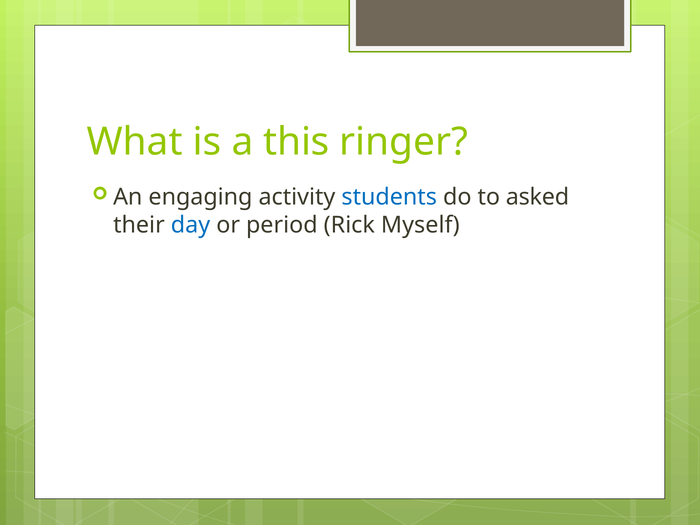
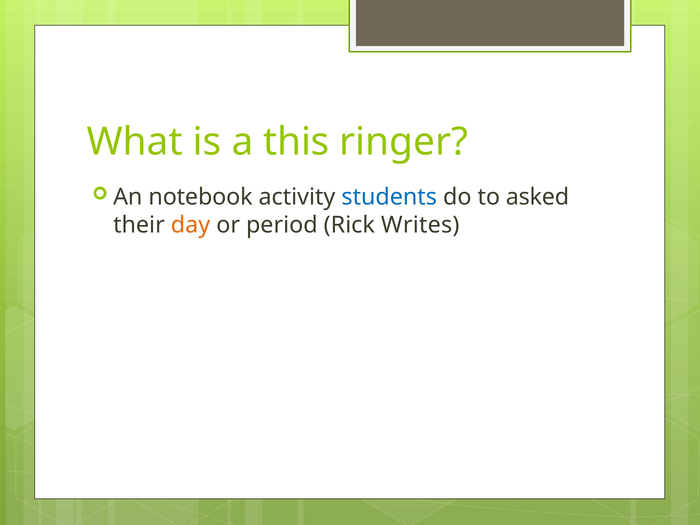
engaging: engaging -> notebook (201, 197)
day colour: blue -> orange (190, 225)
Myself: Myself -> Writes (420, 225)
